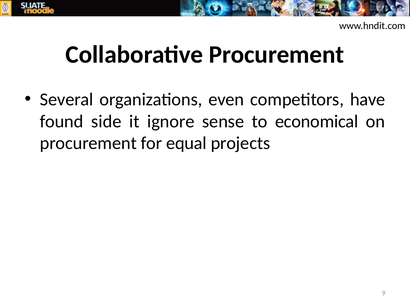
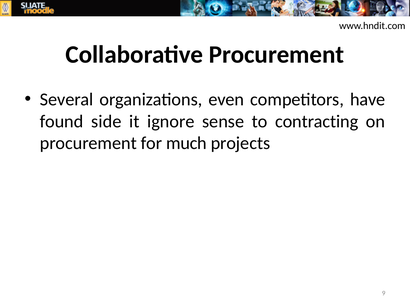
economical: economical -> contracting (317, 122)
equal: equal -> much (186, 143)
